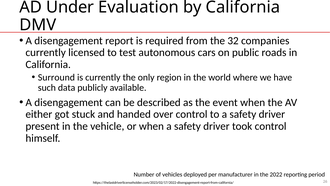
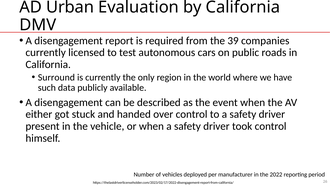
Under: Under -> Urban (70, 7)
32: 32 -> 39 (233, 41)
